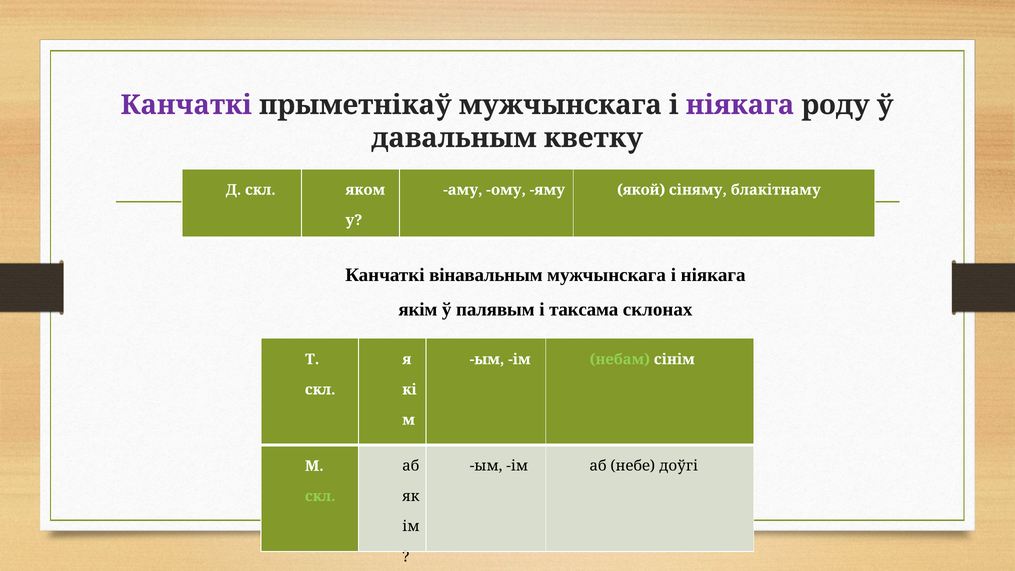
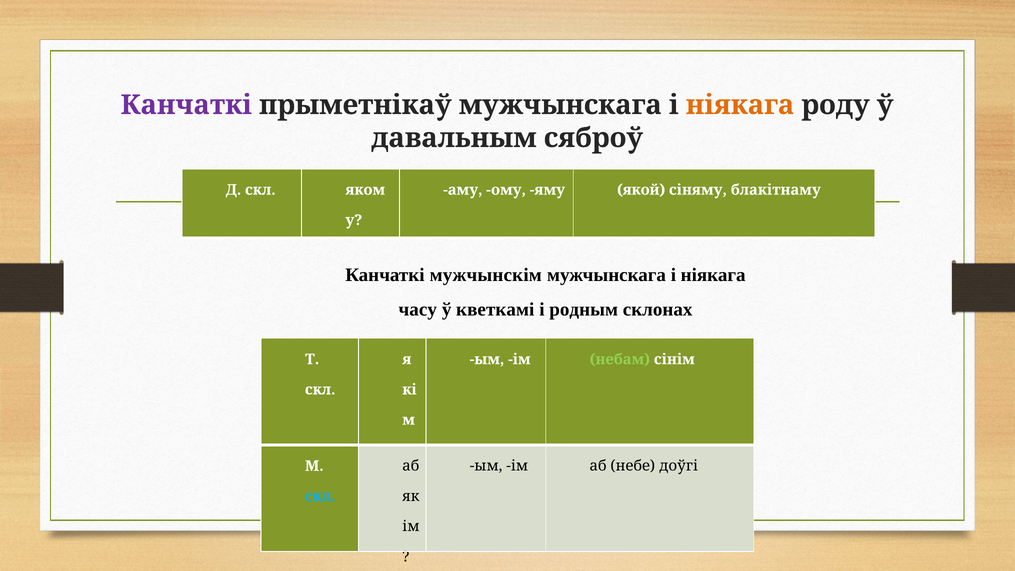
ніякага colour: purple -> orange (740, 105)
кветку: кветку -> сяброў (593, 138)
вінавальным: вінавальным -> мужчынскім (486, 275)
якім: якім -> часу (418, 309)
палявым: палявым -> кветкамі (495, 309)
таксама: таксама -> родным (584, 309)
скл colour: light green -> light blue (320, 496)
